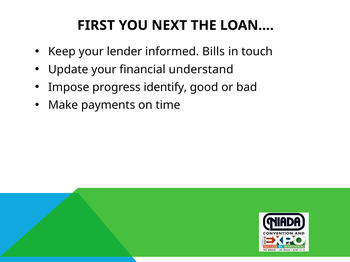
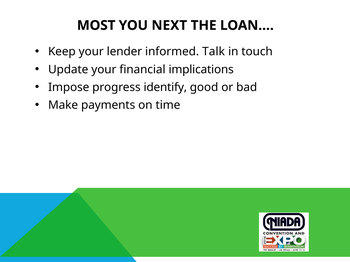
FIRST: FIRST -> MOST (96, 25)
Bills: Bills -> Talk (214, 52)
understand: understand -> implications (201, 70)
